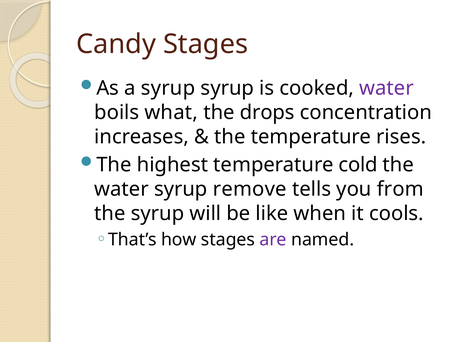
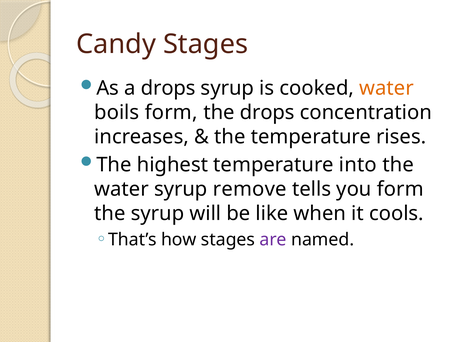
a syrup: syrup -> drops (168, 88)
water colour: purple -> orange (386, 88)
boils what: what -> form (171, 112)
cold: cold -> into (358, 165)
you from: from -> form (400, 189)
